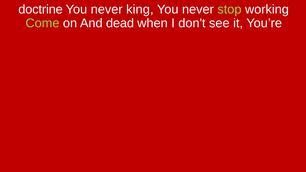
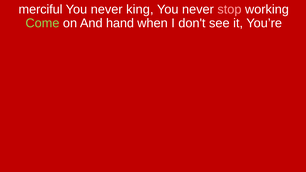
doctrine: doctrine -> merciful (41, 9)
stop colour: light green -> pink (229, 9)
dead: dead -> hand (120, 23)
